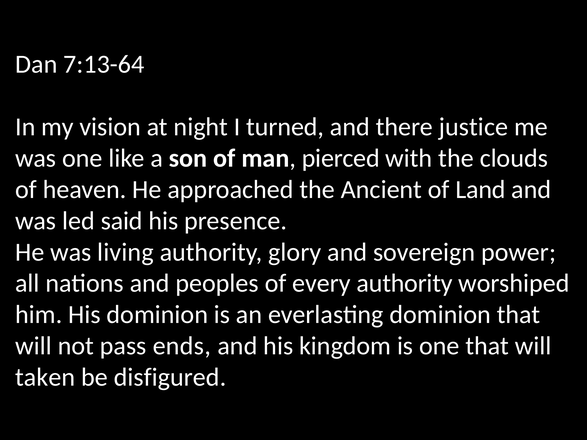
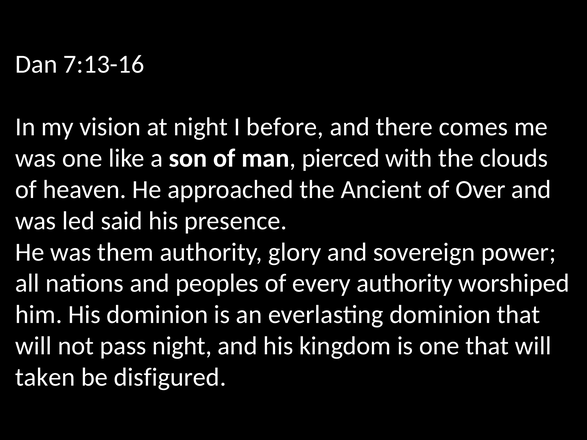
7:13-64: 7:13-64 -> 7:13-16 (104, 64)
turned: turned -> before (285, 127)
justice: justice -> comes (473, 127)
Land: Land -> Over (481, 190)
living: living -> them (126, 252)
pass ends: ends -> night (182, 346)
